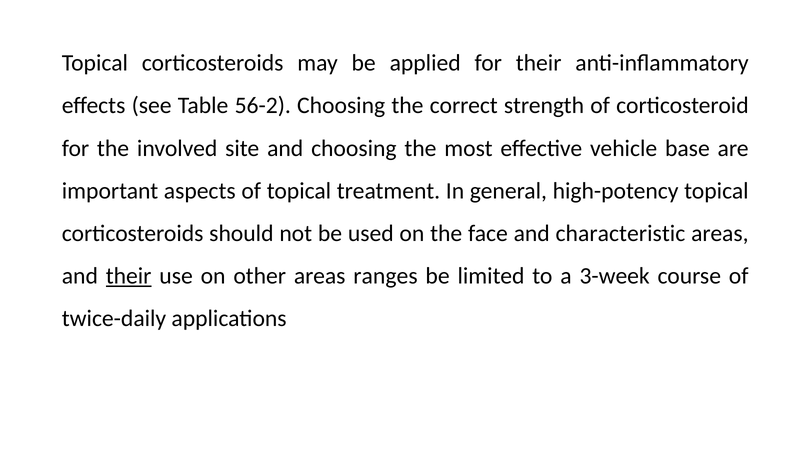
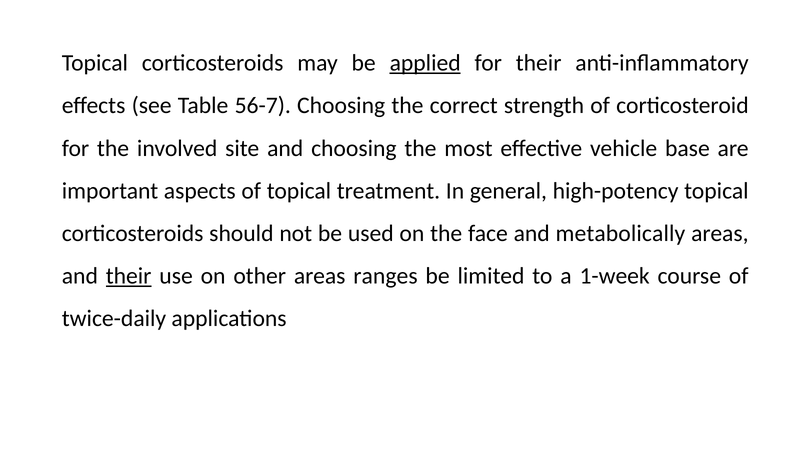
applied underline: none -> present (425, 63)
56-2: 56-2 -> 56-7 (263, 106)
characteristic: characteristic -> metabolically (620, 233)
3-week: 3-week -> 1-week (615, 276)
